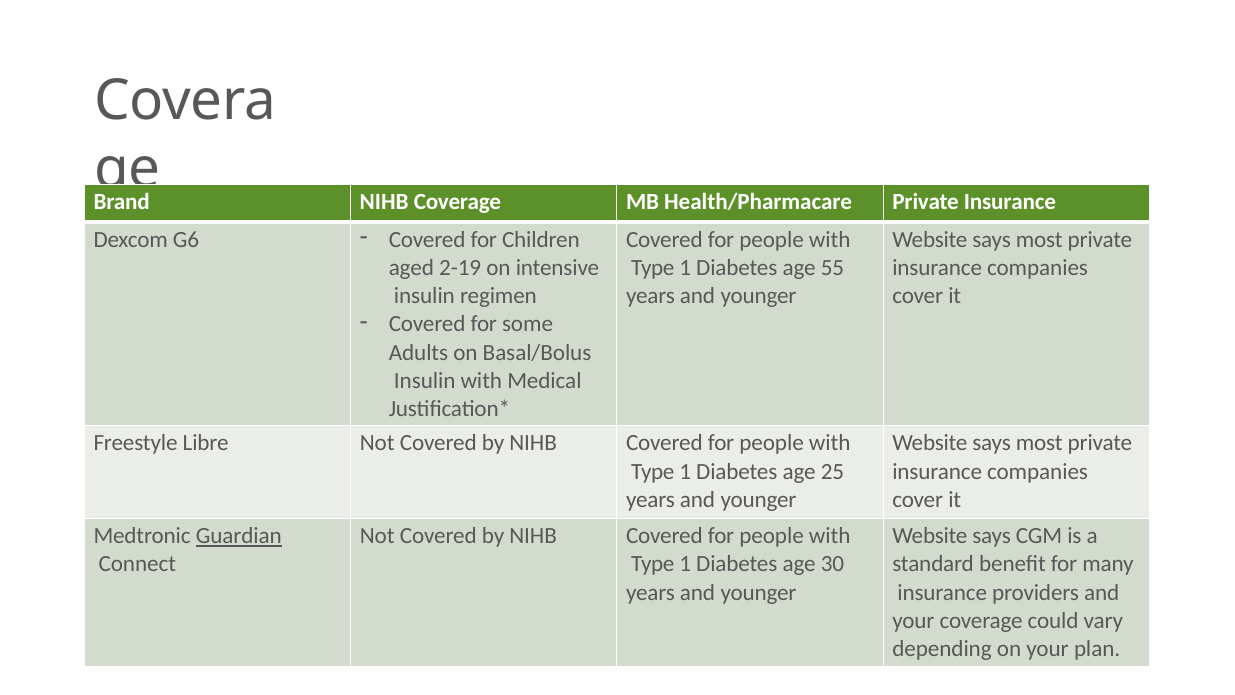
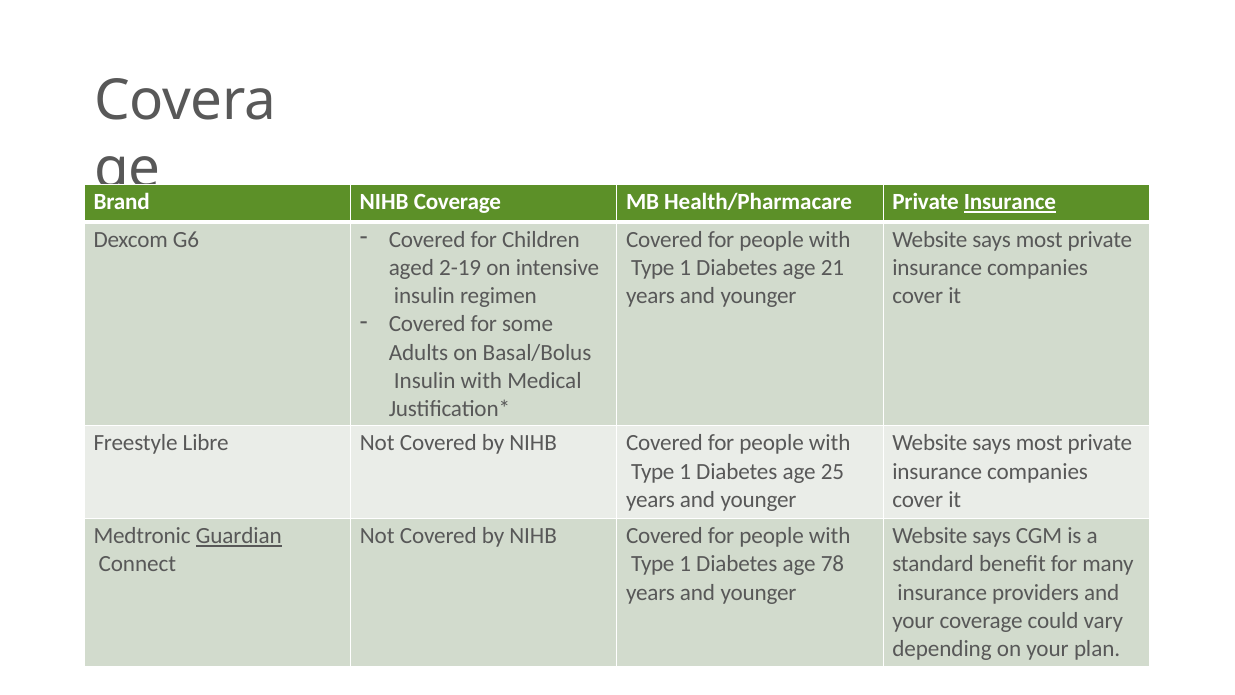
Insurance underline: none -> present (1010, 202)
55: 55 -> 21 (832, 268)
30: 30 -> 78 (832, 564)
